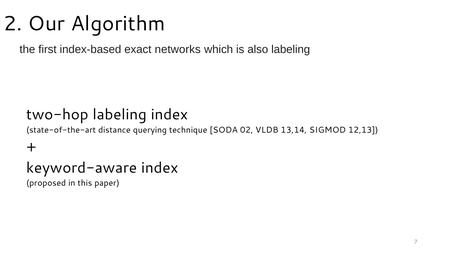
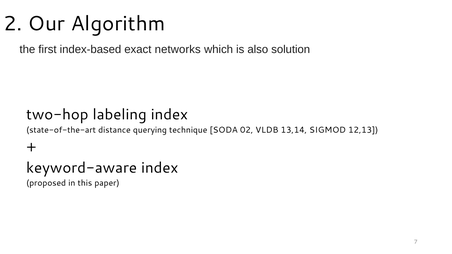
also labeling: labeling -> solution (291, 49)
